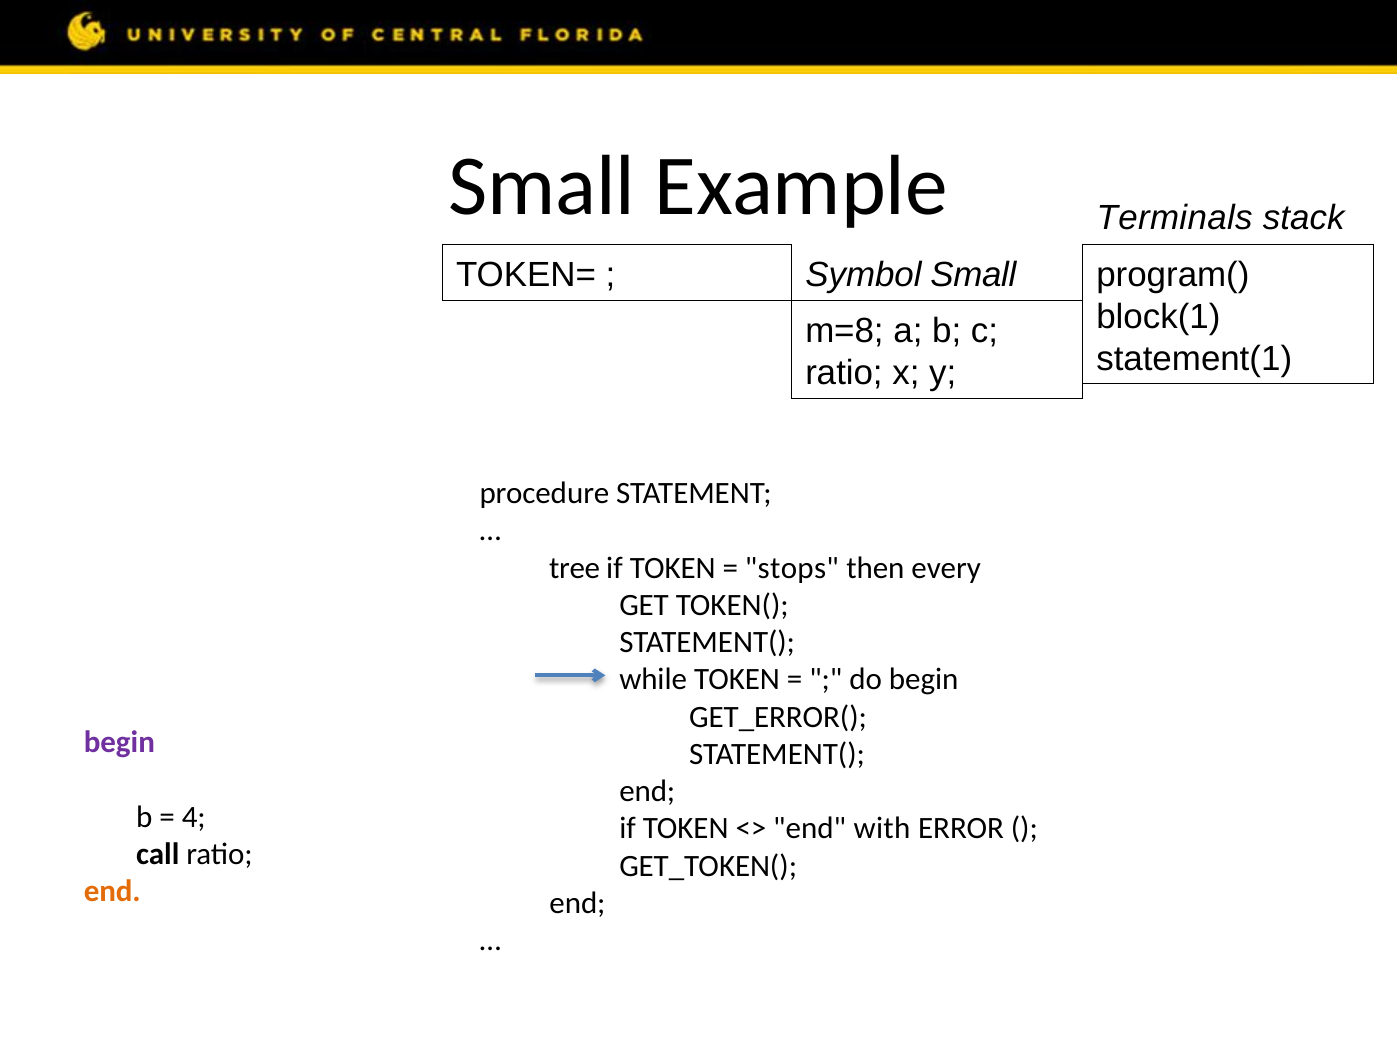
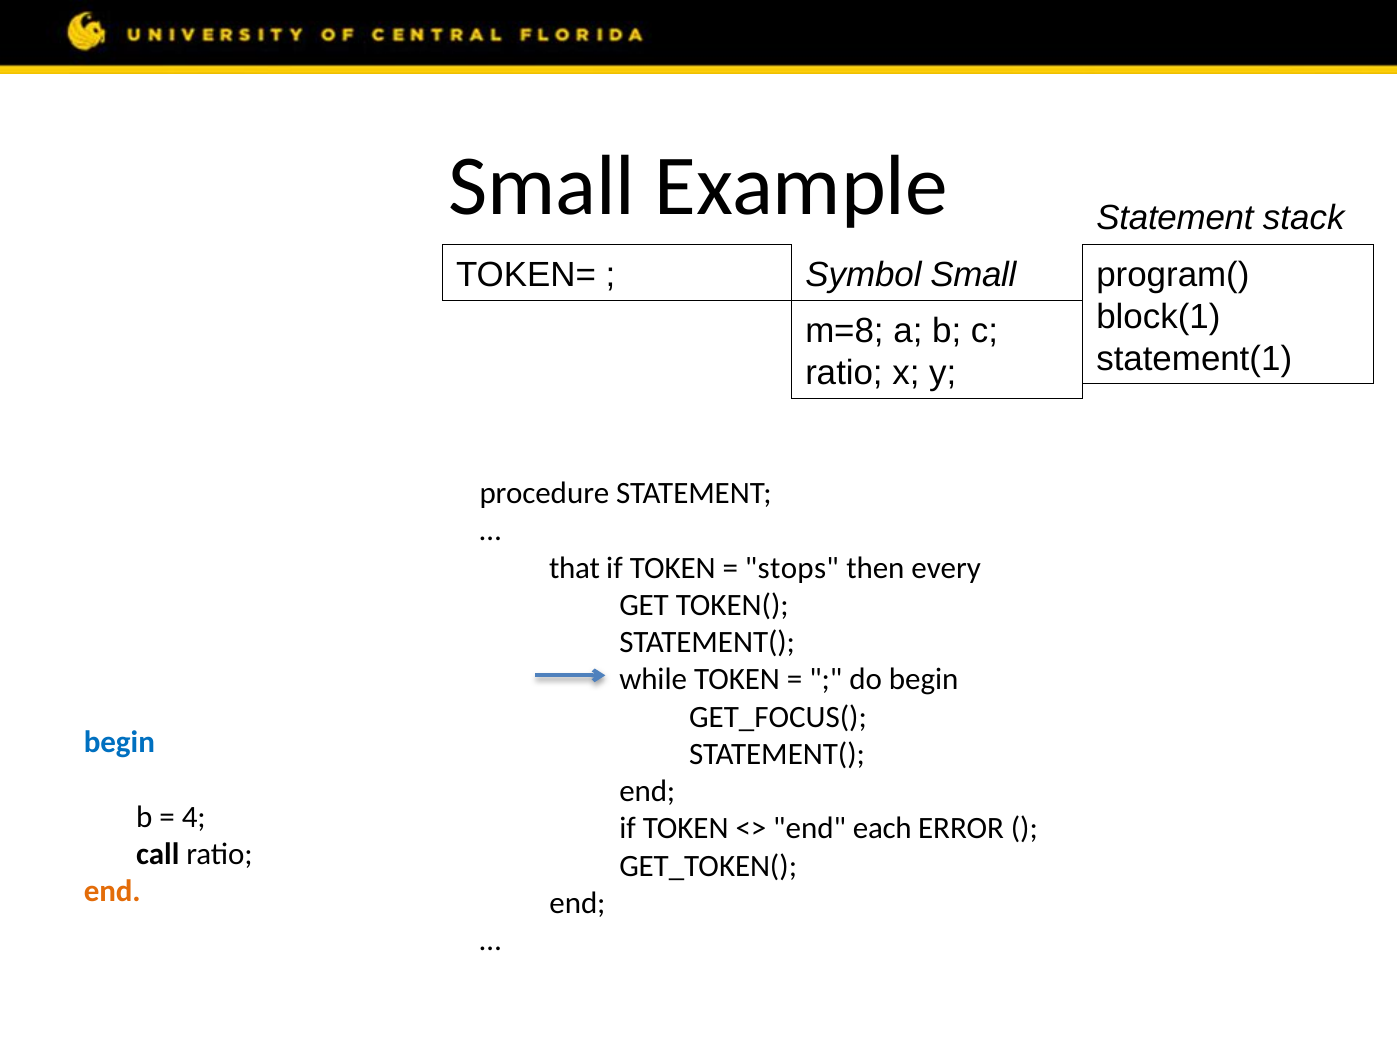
Terminals: Terminals -> Statement (1175, 218)
tree: tree -> that (575, 568)
GET_ERROR(: GET_ERROR( -> GET_FOCUS( (778, 717)
begin colour: purple -> blue (119, 742)
with: with -> each (882, 829)
